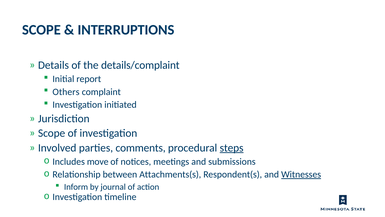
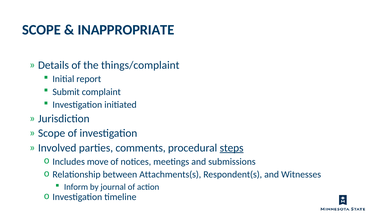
INTERRUPTIONS: INTERRUPTIONS -> INAPPROPRIATE (126, 30)
details/complaint: details/complaint -> things/complaint (140, 65)
Others: Others -> Submit (66, 92)
Witnesses underline: present -> none (301, 174)
